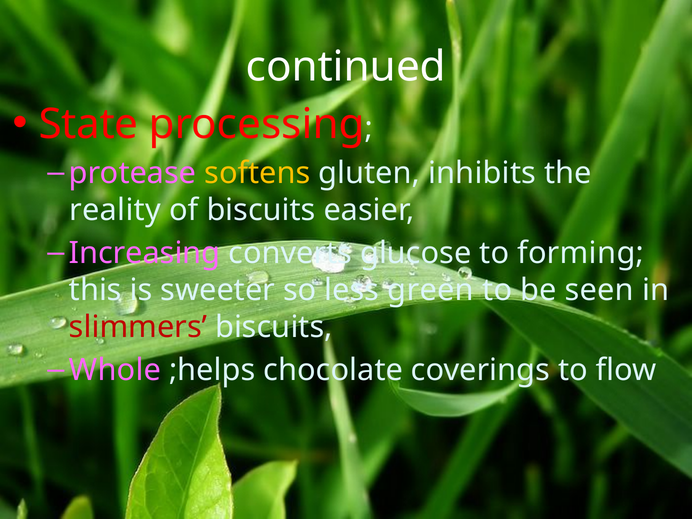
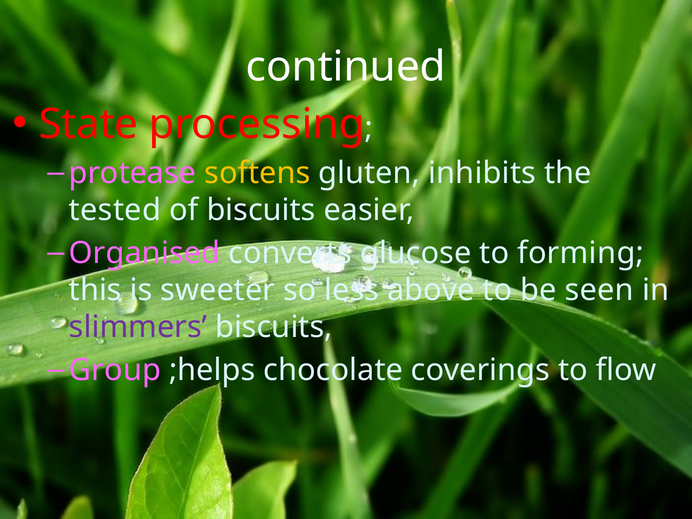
reality: reality -> tested (115, 210)
Increasing: Increasing -> Organised (145, 253)
green: green -> above (431, 290)
slimmers colour: red -> purple (138, 327)
Whole: Whole -> Group (115, 370)
